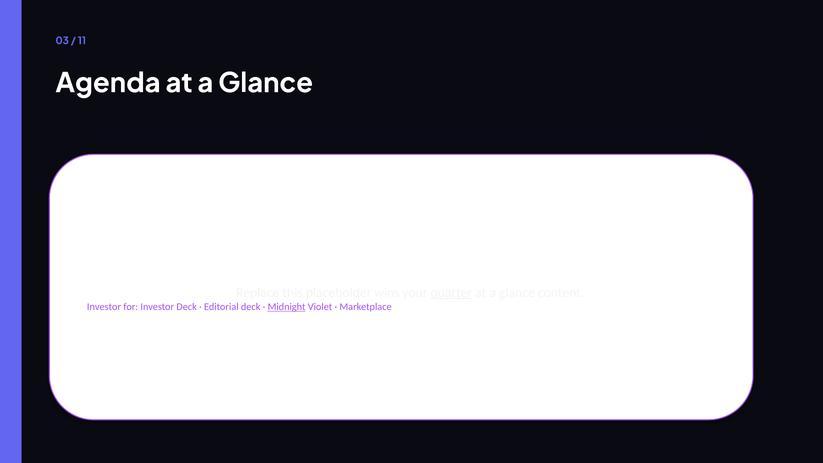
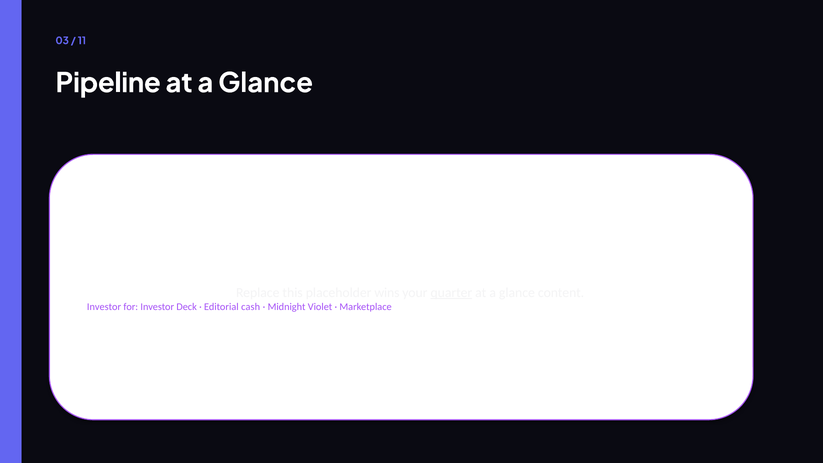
Agenda: Agenda -> Pipeline (108, 83)
Editorial deck: deck -> cash (251, 307)
Midnight underline: present -> none (287, 307)
